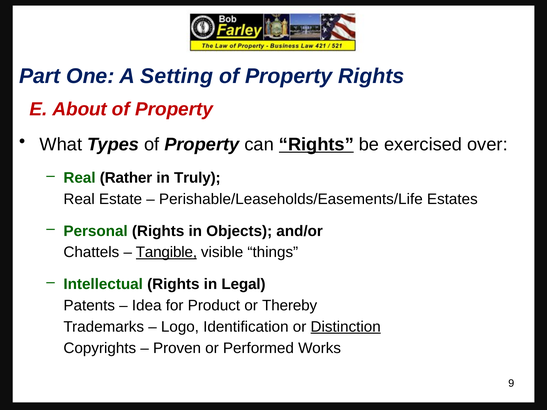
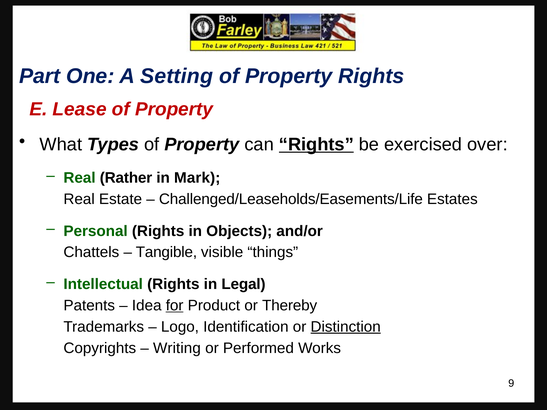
About: About -> Lease (80, 109)
Truly: Truly -> Mark (197, 178)
Perishable/Leaseholds/Easements/Life: Perishable/Leaseholds/Easements/Life -> Challenged/Leaseholds/Easements/Life (291, 199)
Tangible underline: present -> none (166, 252)
for underline: none -> present (175, 306)
Proven: Proven -> Writing (177, 348)
